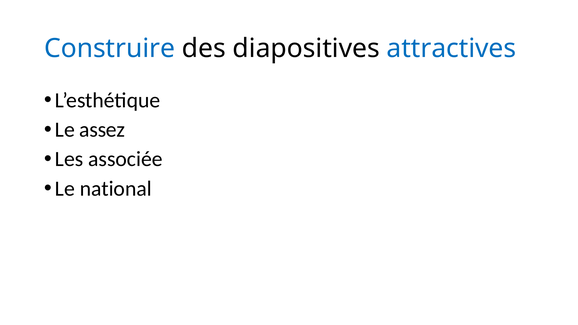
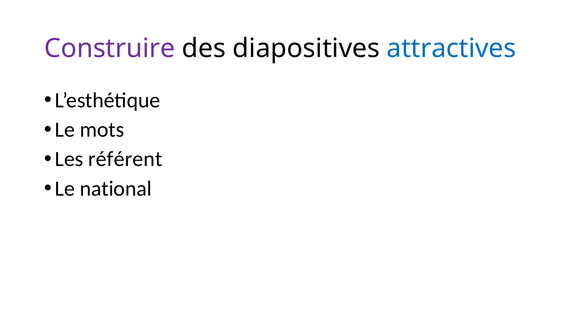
Construire colour: blue -> purple (110, 49)
assez: assez -> mots (102, 130)
associée: associée -> référent (125, 159)
